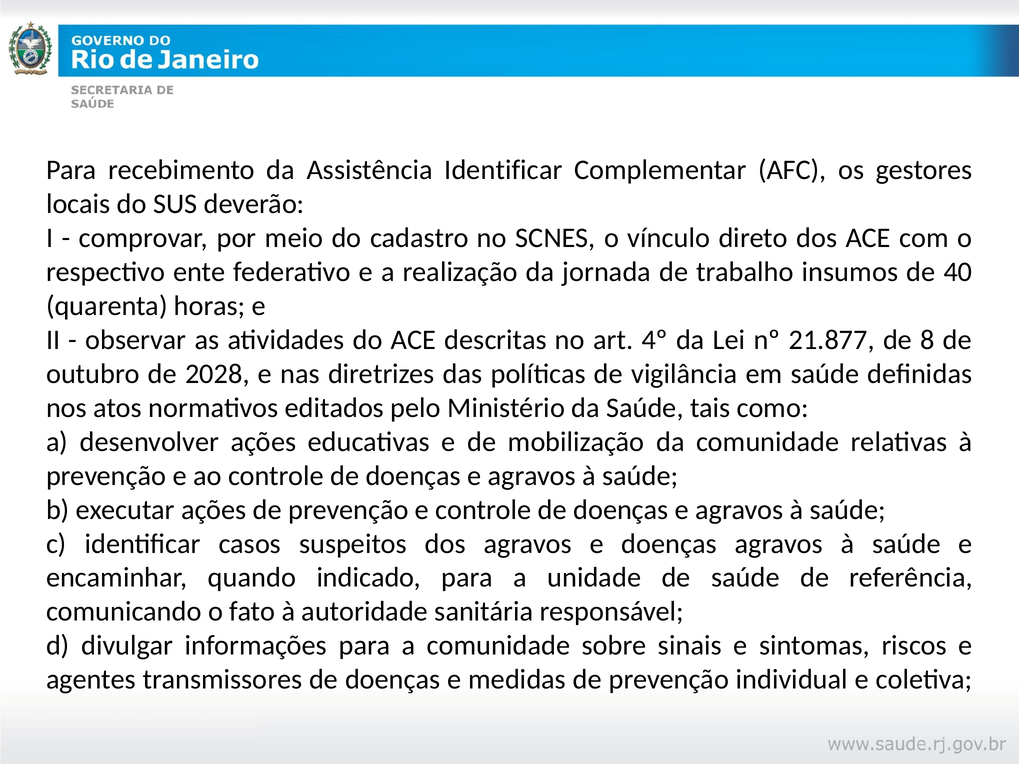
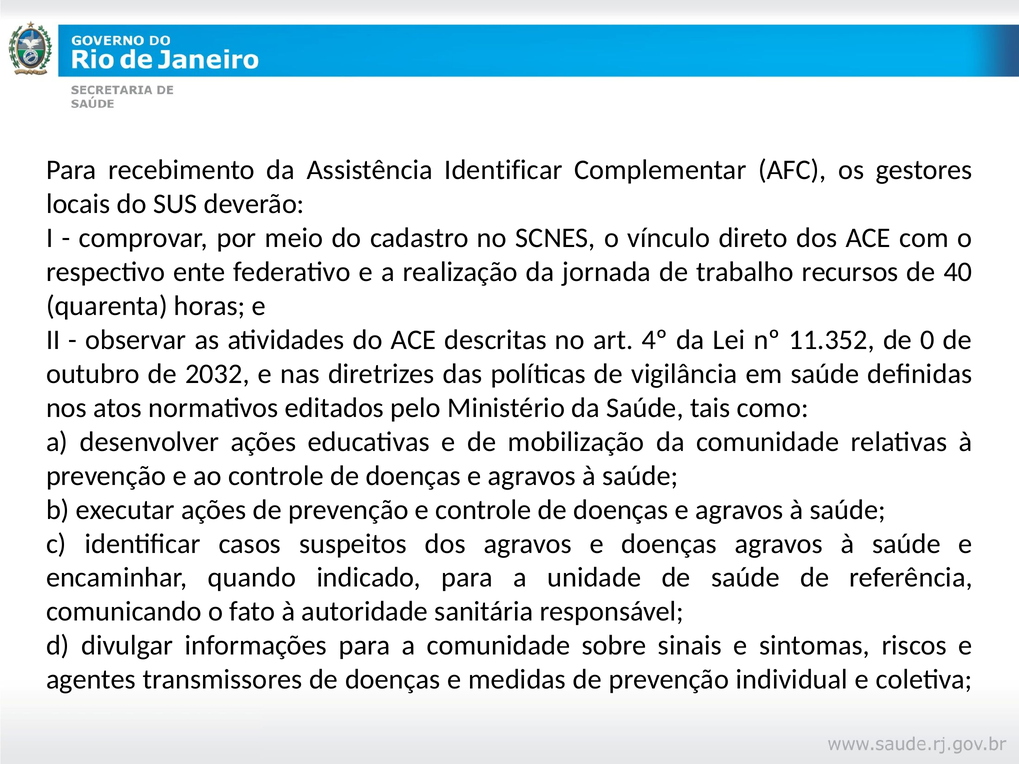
insumos: insumos -> recursos (850, 272)
21.877: 21.877 -> 11.352 (832, 340)
8: 8 -> 0 (928, 340)
2028: 2028 -> 2032 (217, 374)
